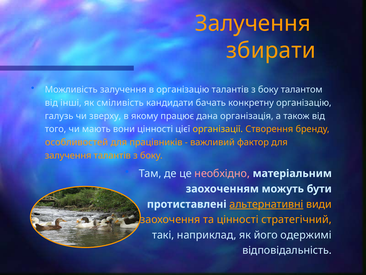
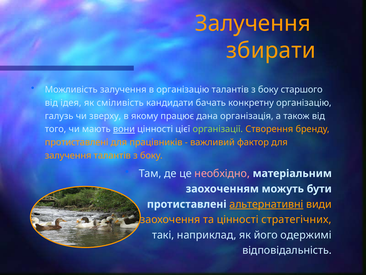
талантом: талантом -> старшого (302, 89)
інші: інші -> ідея (71, 103)
вони underline: none -> present (124, 129)
організації colour: yellow -> light green (218, 129)
особливостей: особливостей -> протиставлені (77, 142)
стратегічний: стратегічний -> стратегічних (296, 219)
